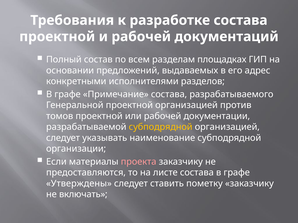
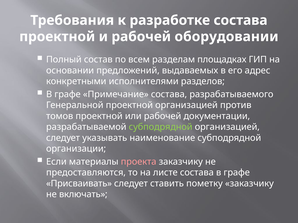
документаций: документаций -> оборудовании (227, 37)
субподрядной colour: yellow -> light green (161, 127)
Утверждены: Утверждены -> Присваивать (79, 184)
